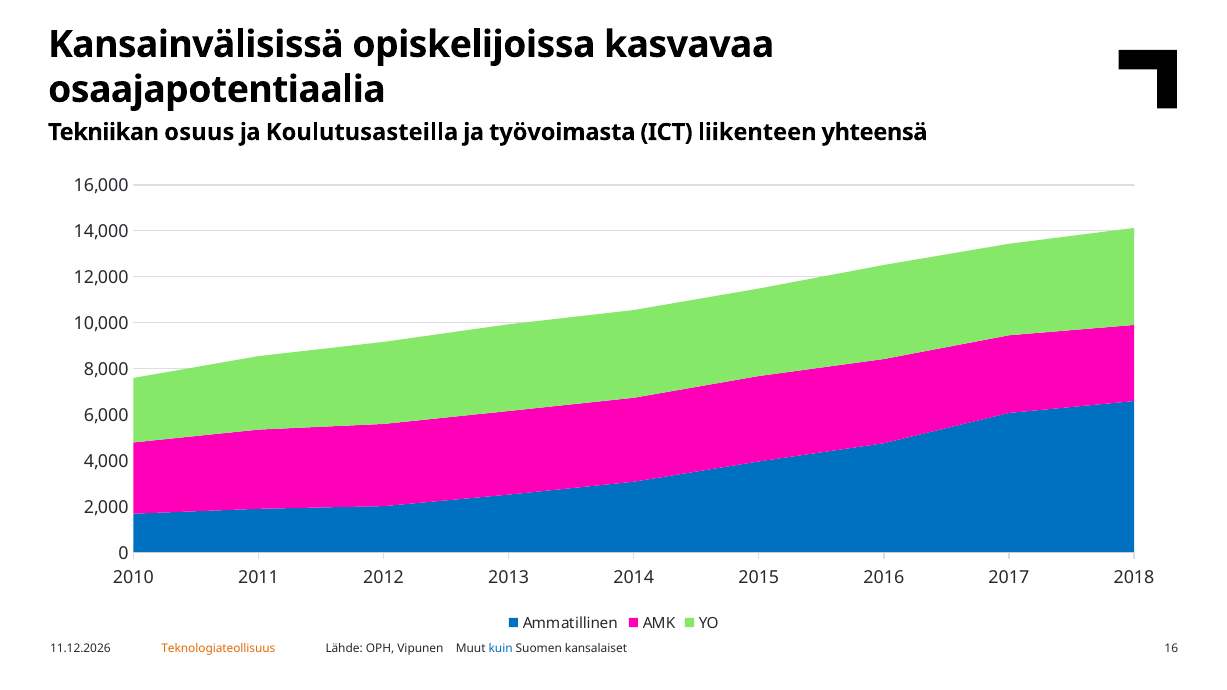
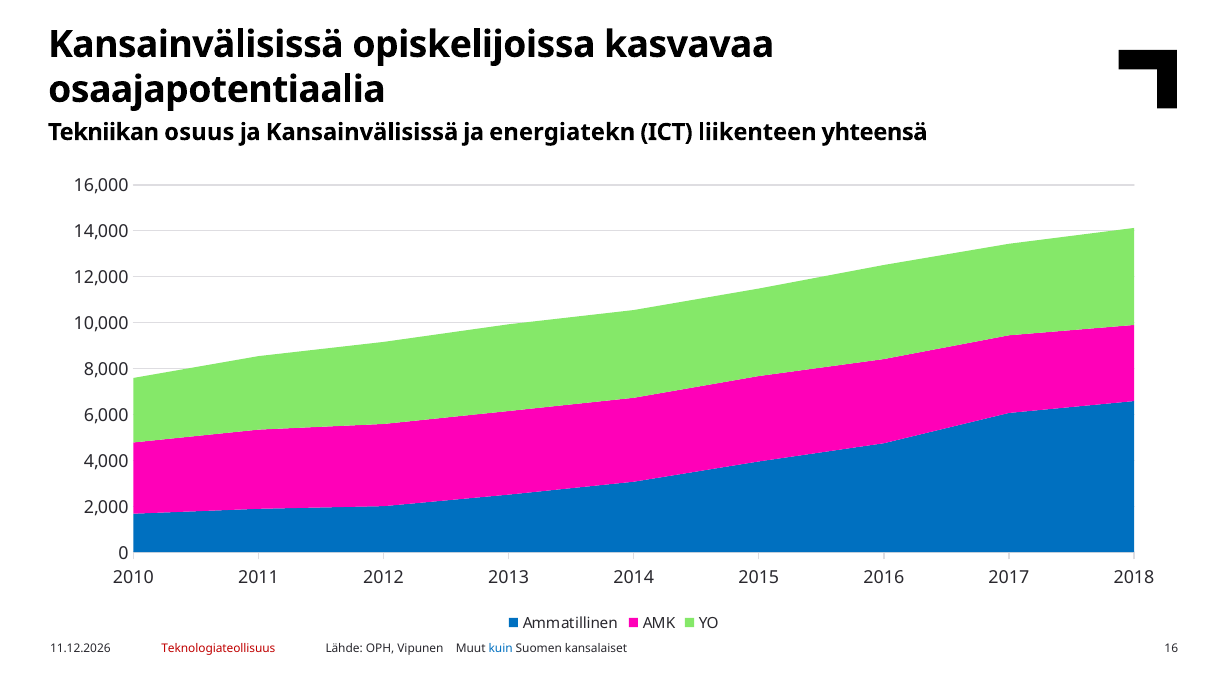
ja Koulutusasteilla: Koulutusasteilla -> Kansainvälisissä (362, 132)
työvoimasta: työvoimasta -> energiatekn (562, 132)
Teknologiateollisuus colour: orange -> red (218, 649)
